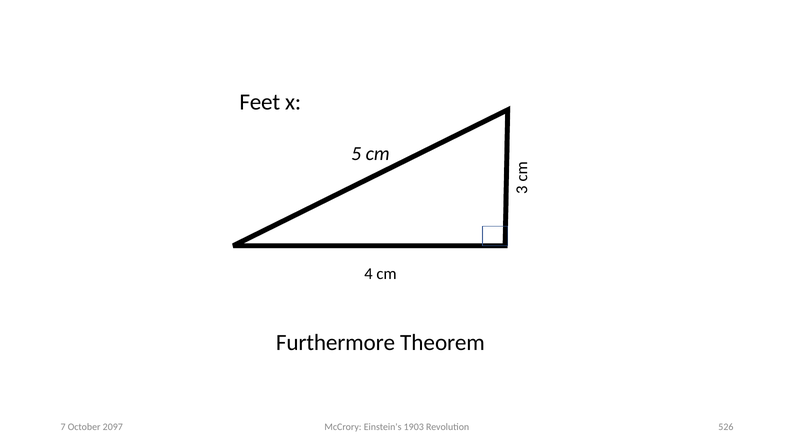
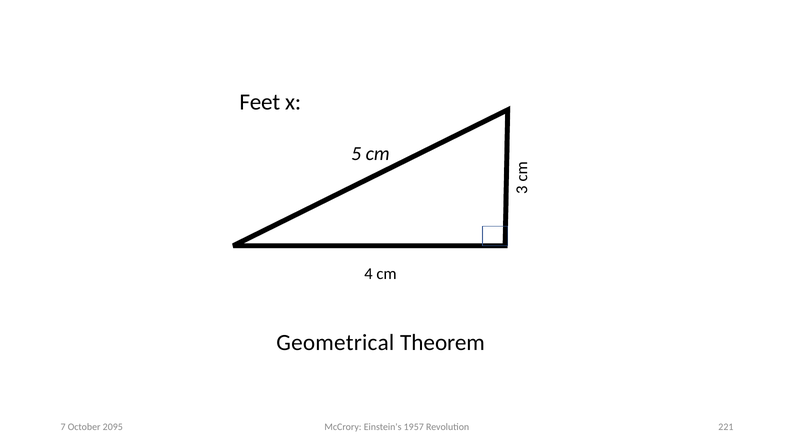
Furthermore: Furthermore -> Geometrical (335, 342)
1903: 1903 -> 1957 (414, 426)
526: 526 -> 221 (726, 426)
2097: 2097 -> 2095 (113, 427)
